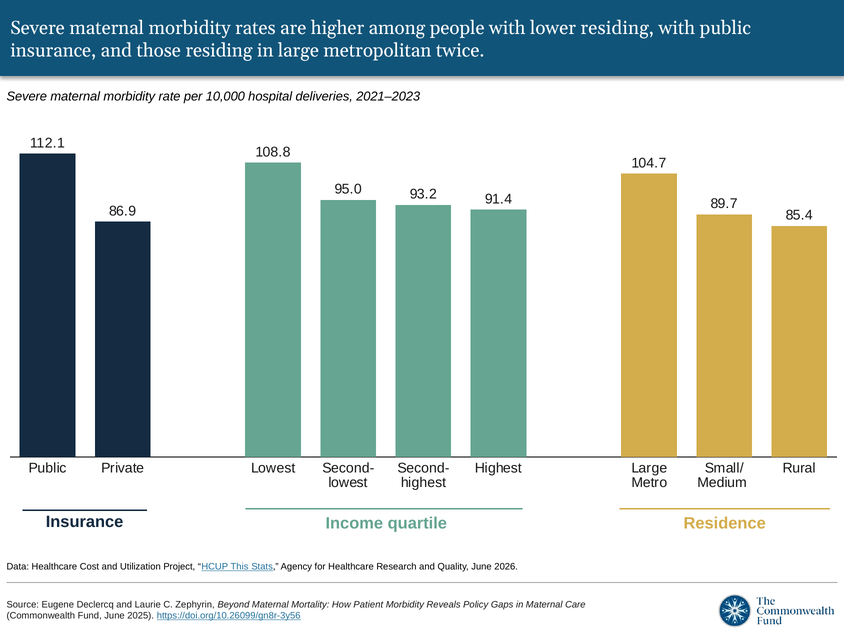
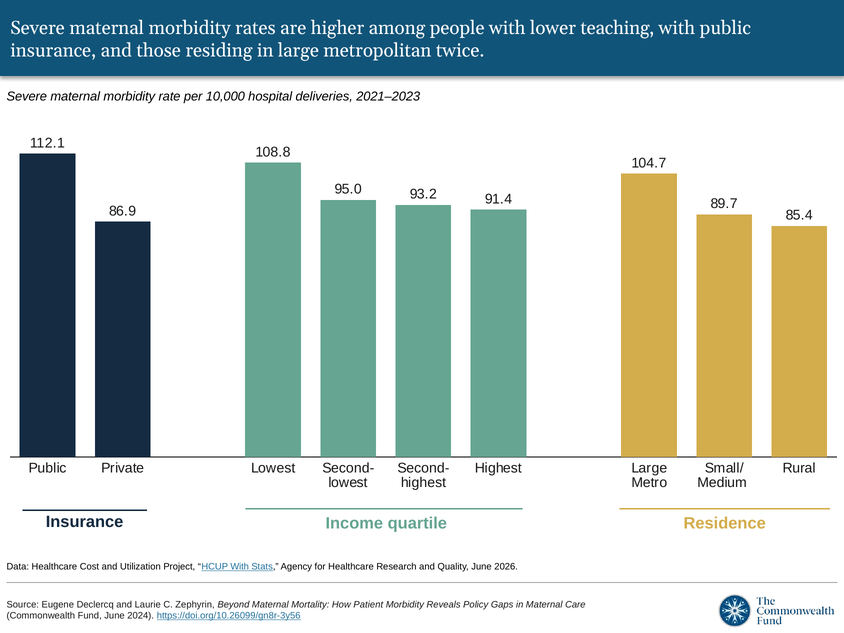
lower residing: residing -> teaching (617, 28)
HCUP This: This -> With (240, 566)
2025: 2025 -> 2024 (141, 616)
